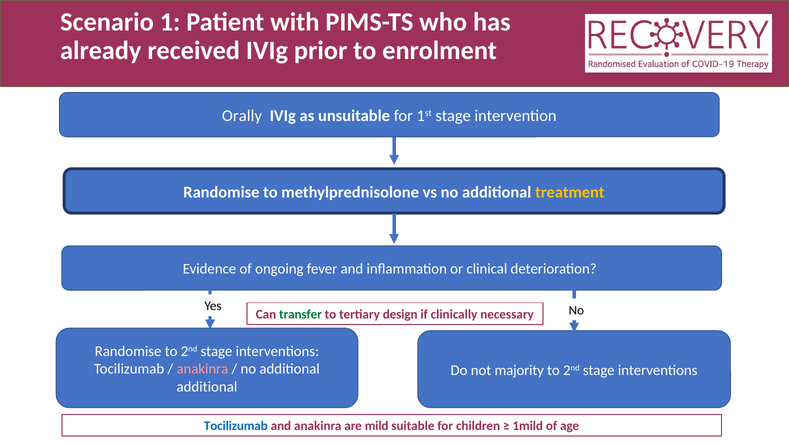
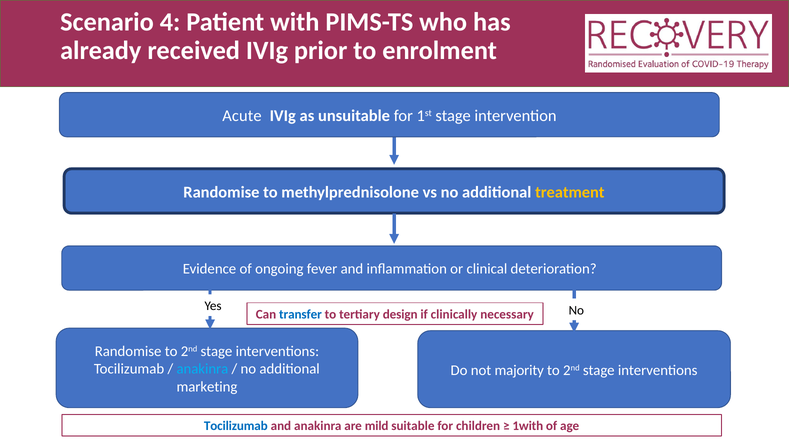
1: 1 -> 4 (170, 22)
Orally: Orally -> Acute (242, 116)
transfer colour: green -> blue (300, 314)
anakinra colour: pink -> light blue (202, 369)
additional: additional -> marketing (207, 387)
1mild: 1mild -> 1with (528, 426)
